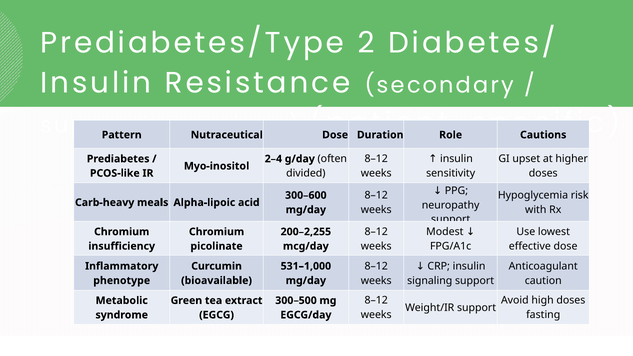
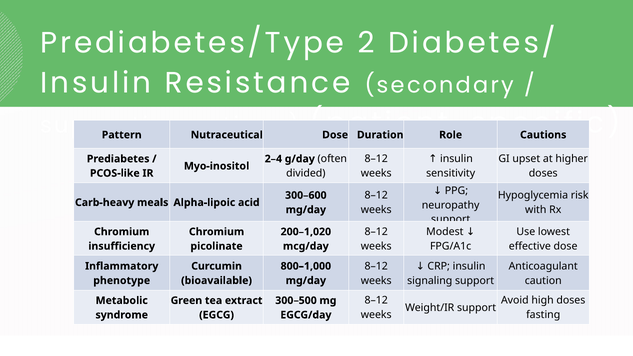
200–2,255: 200–2,255 -> 200–1,020 (306, 232)
531–1,000: 531–1,000 -> 800–1,000 (306, 266)
